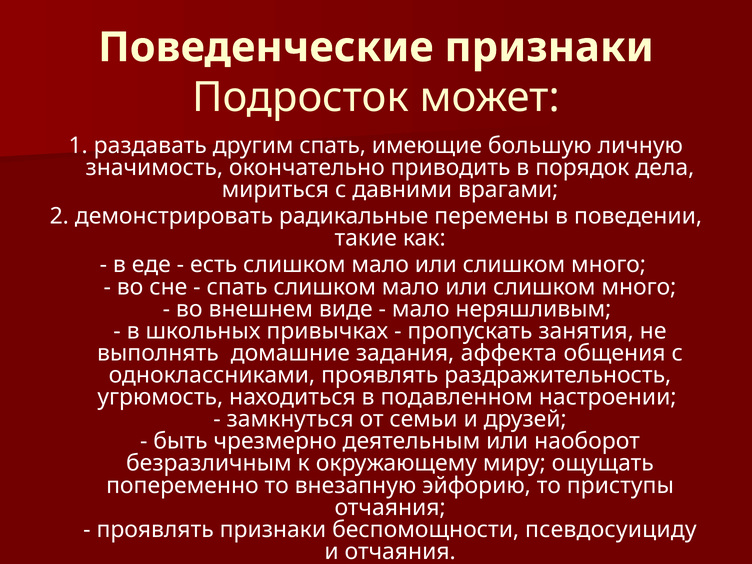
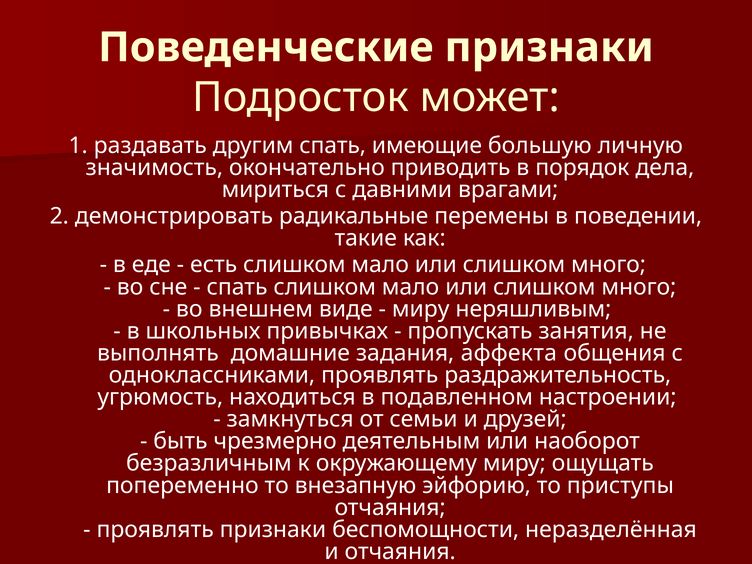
мало: мало -> миру (421, 309)
псевдосуициду: псевдосуициду -> неразделённая (611, 530)
